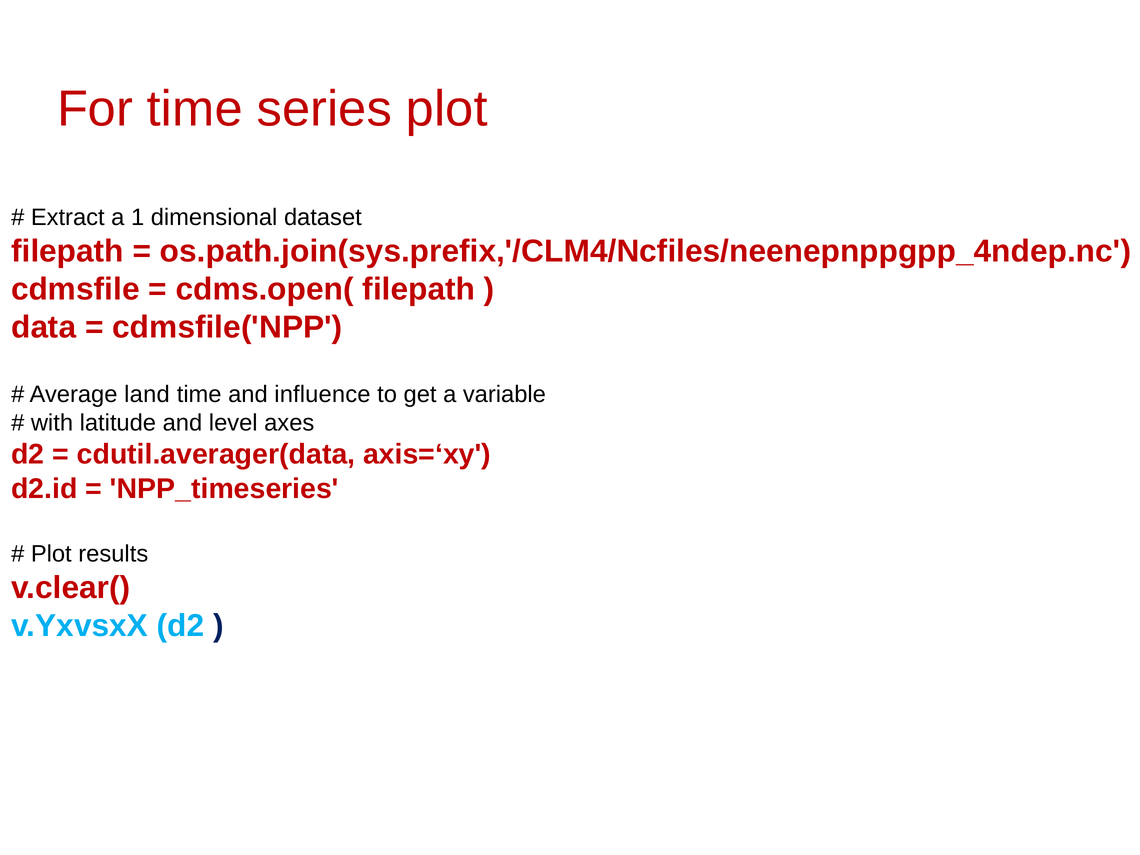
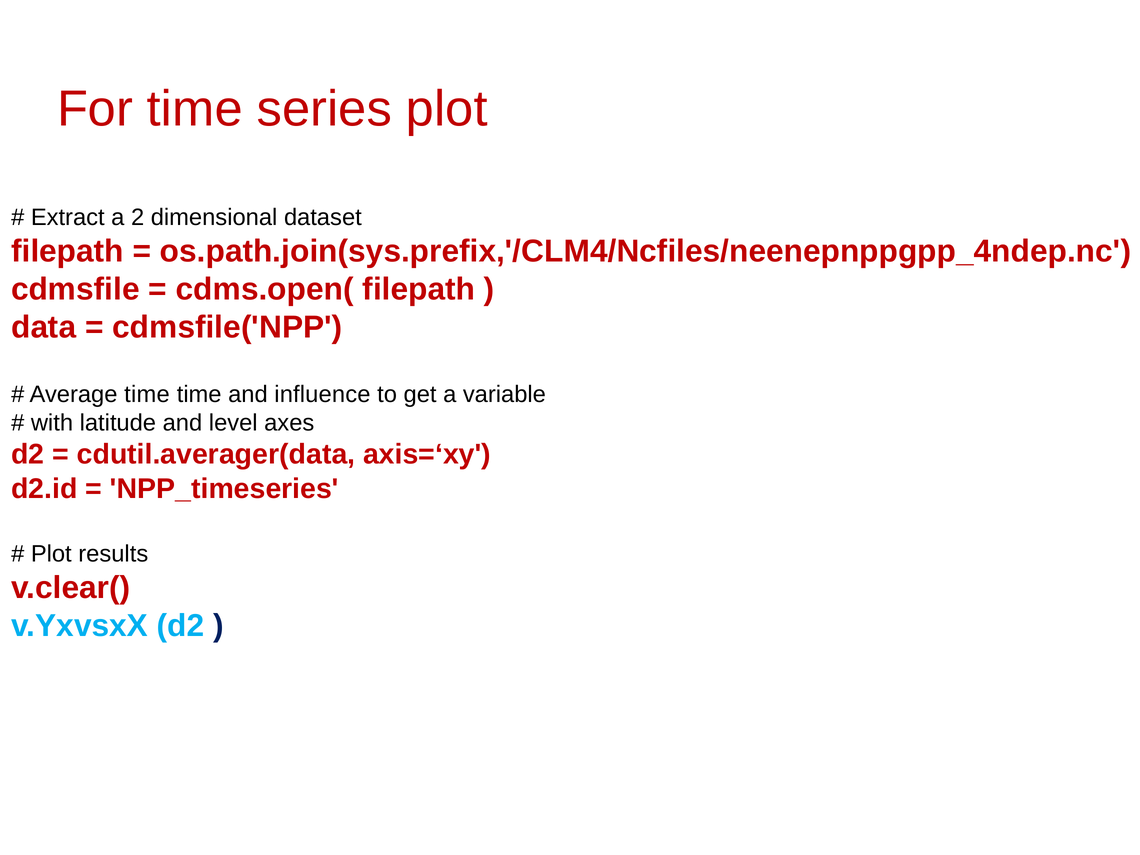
1: 1 -> 2 (138, 217)
Average land: land -> time (147, 394)
